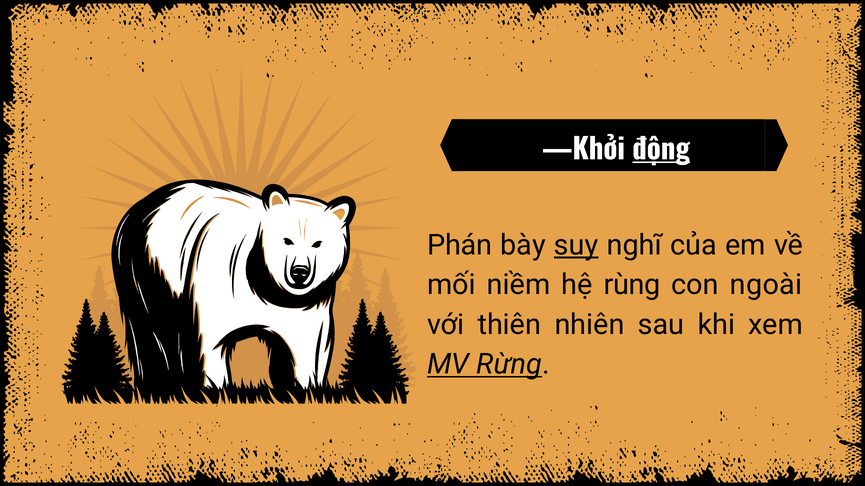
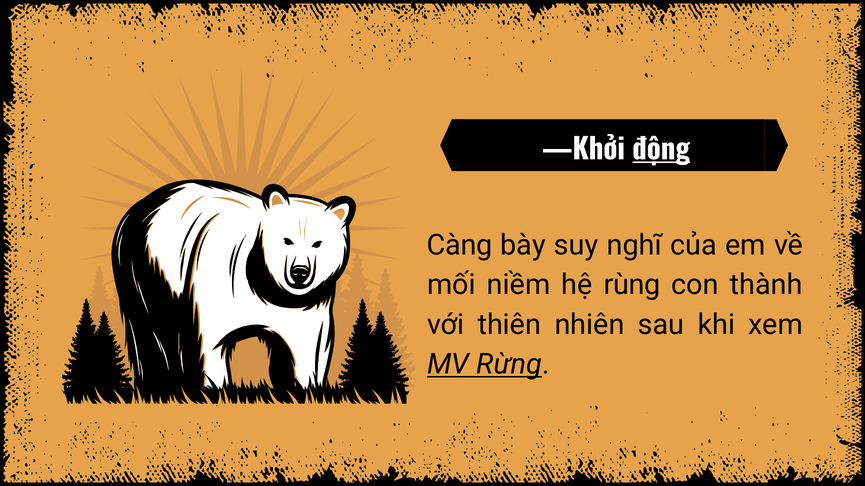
Phán: Phán -> Càng (460, 245)
suy underline: present -> none (576, 245)
ngoài: ngoài -> thành (766, 285)
